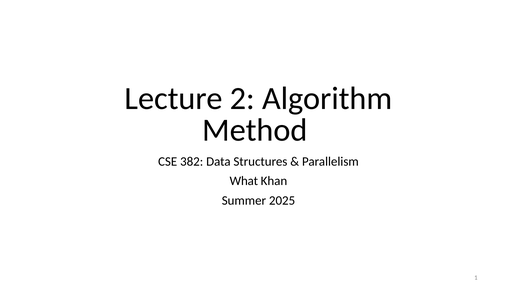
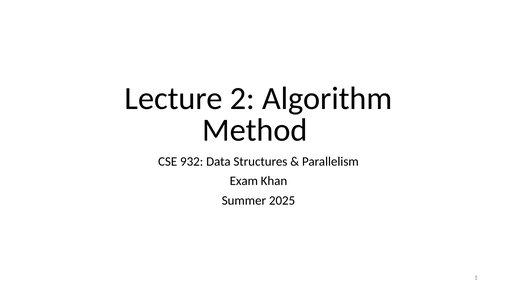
382: 382 -> 932 (192, 162)
What: What -> Exam (244, 181)
